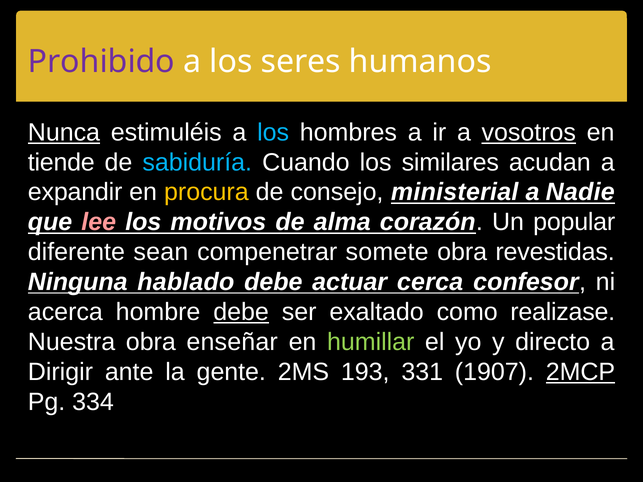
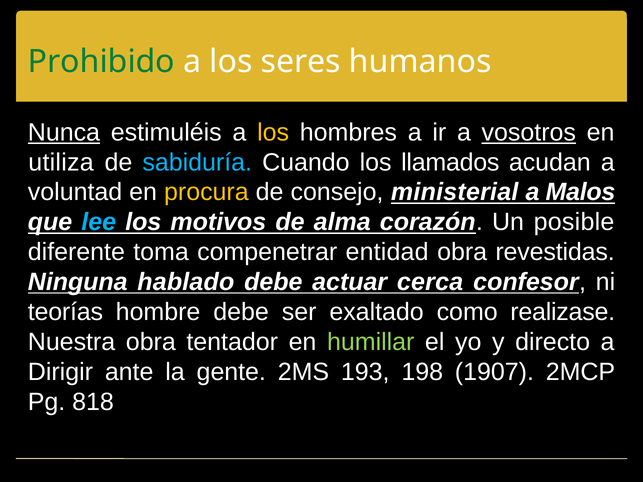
Prohibido colour: purple -> green (101, 62)
los colour: light blue -> yellow (273, 132)
tiende: tiende -> utiliza (61, 162)
similares: similares -> llamados (450, 162)
expandir: expandir -> voluntad (75, 192)
Nadie: Nadie -> Malos (580, 192)
lee colour: pink -> light blue (99, 222)
popular: popular -> posible (574, 222)
sean: sean -> toma (161, 252)
somete: somete -> entidad (387, 252)
acerca: acerca -> teorías (65, 312)
debe underline: present -> none (241, 312)
enseñar: enseñar -> tentador (232, 342)
331: 331 -> 198 (422, 372)
2MCP underline: present -> none (580, 372)
334: 334 -> 818 (93, 402)
